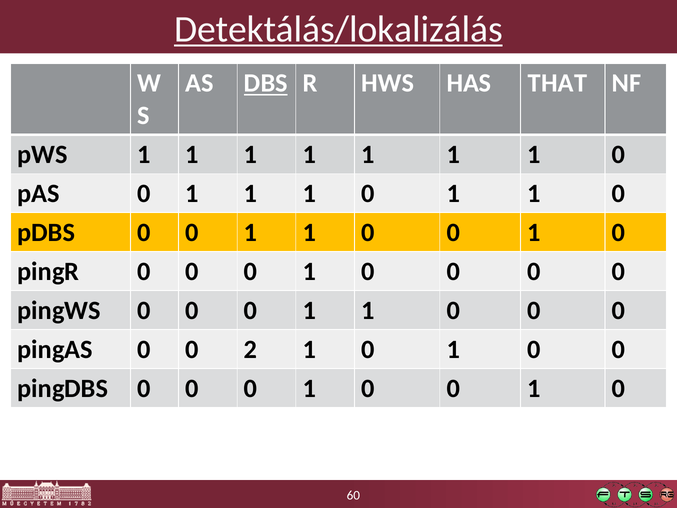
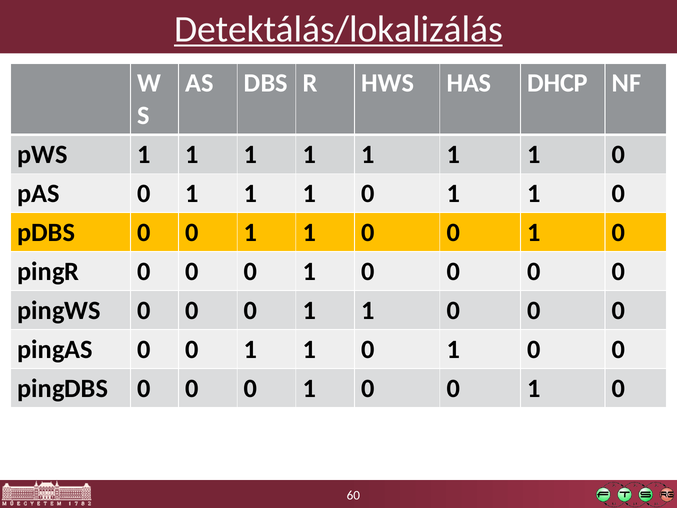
DBS underline: present -> none (266, 83)
THAT: THAT -> DHCP (558, 83)
pingAS 0 0 2: 2 -> 1 (251, 349)
